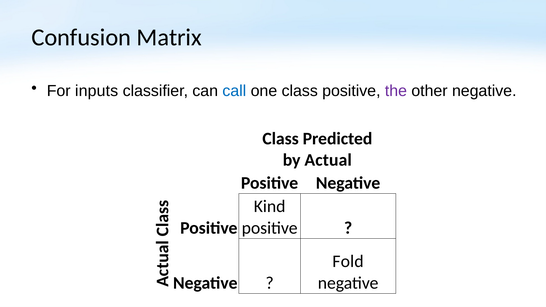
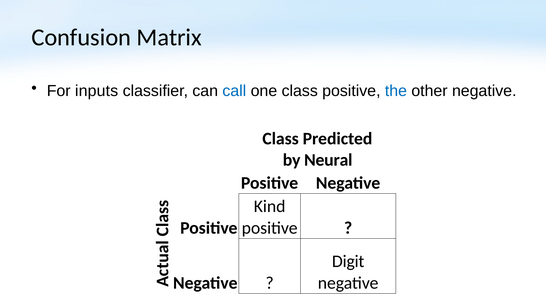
the colour: purple -> blue (396, 91)
Actual: Actual -> Neural (328, 160)
Fold: Fold -> Digit (348, 262)
